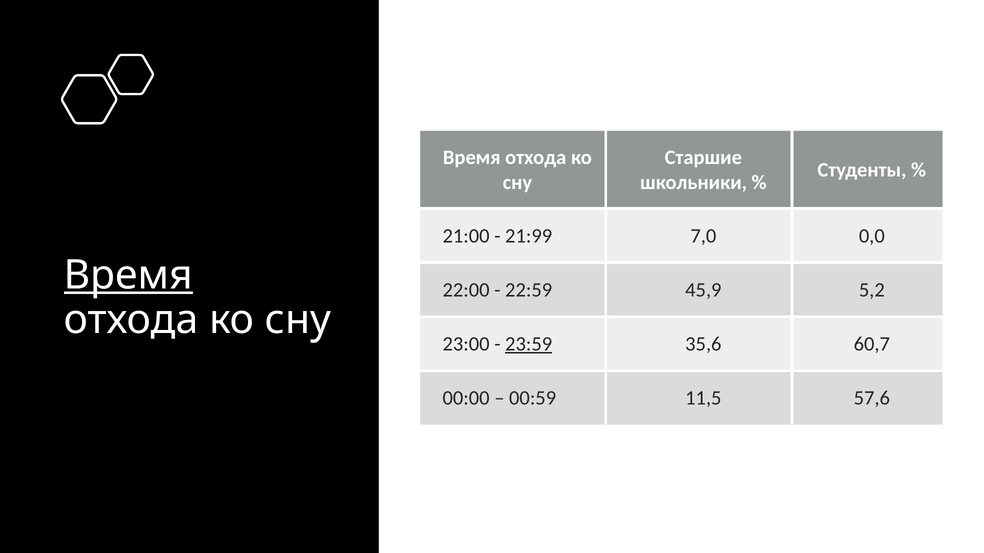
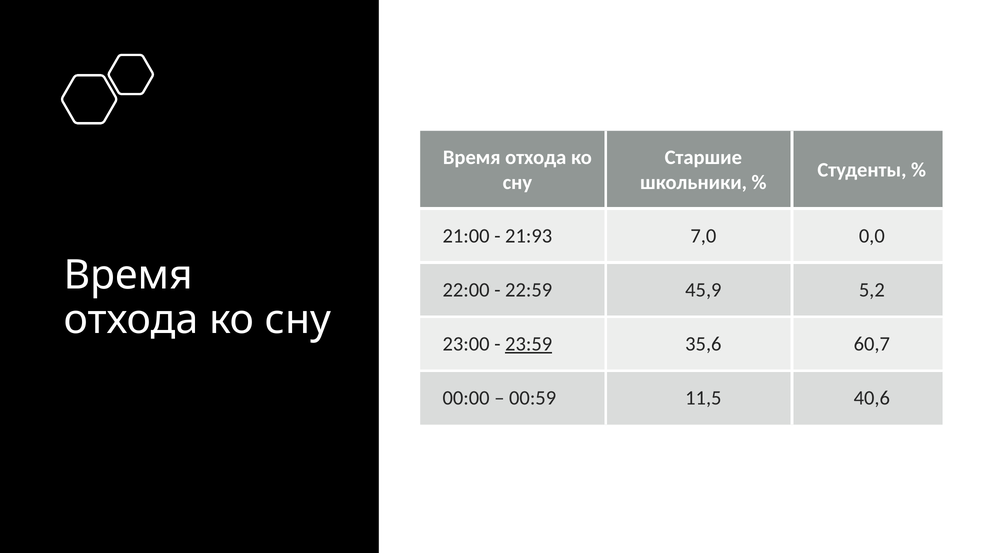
21:99: 21:99 -> 21:93 (529, 236)
Время underline: present -> none (128, 276)
57,6: 57,6 -> 40,6 (872, 398)
